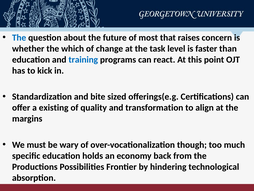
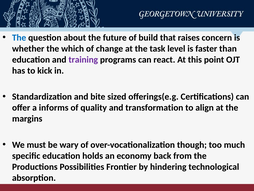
most: most -> build (148, 37)
training colour: blue -> purple (83, 59)
existing: existing -> informs (54, 107)
